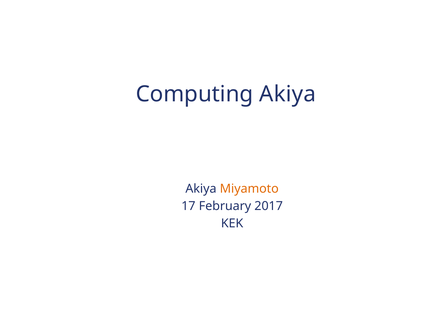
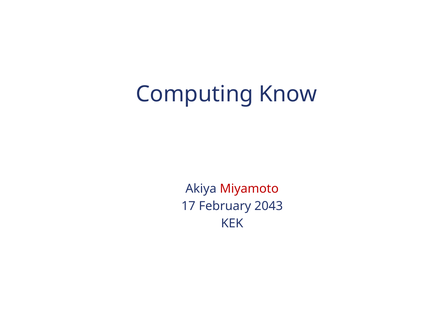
Computing Akiya: Akiya -> Know (288, 94)
Miyamoto colour: orange -> red (249, 189)
2017: 2017 -> 2043 (269, 206)
